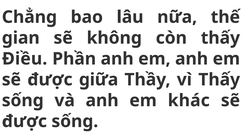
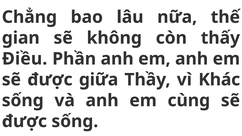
vì Thấy: Thấy -> Khác (219, 80)
khác: khác -> cùng (189, 101)
